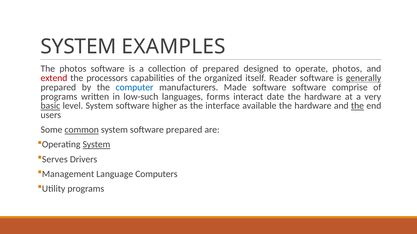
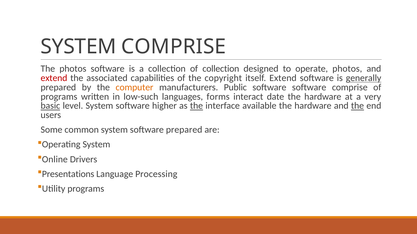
SYSTEM EXAMPLES: EXAMPLES -> COMPRISE (174, 47)
of prepared: prepared -> collection (221, 69)
processors: processors -> associated (107, 78)
organized: organized -> copyright (223, 78)
itself Reader: Reader -> Extend (283, 78)
computer colour: blue -> orange (135, 88)
Made: Made -> Public (235, 88)
the underline: none -> present (196, 106)
common underline: present -> none (82, 130)
System underline: present -> none (96, 145)
Serves: Serves -> Online (55, 160)
Management: Management -> Presentations (68, 174)
Computers: Computers -> Processing (156, 174)
